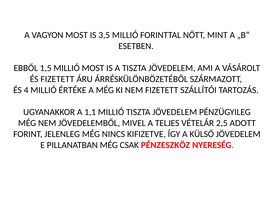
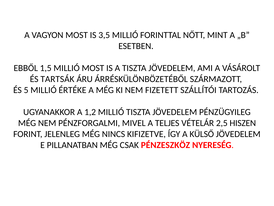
ÉS FIZETETT: FIZETETT -> TARTSÁK (57, 79)
4: 4 -> 5 (26, 90)
1,1: 1,1 -> 1,2 (90, 112)
JÖVEDELEMBŐL: JÖVEDELEMBŐL -> PÉNZFORGALMI (89, 123)
ADOTT: ADOTT -> HISZEN (243, 123)
